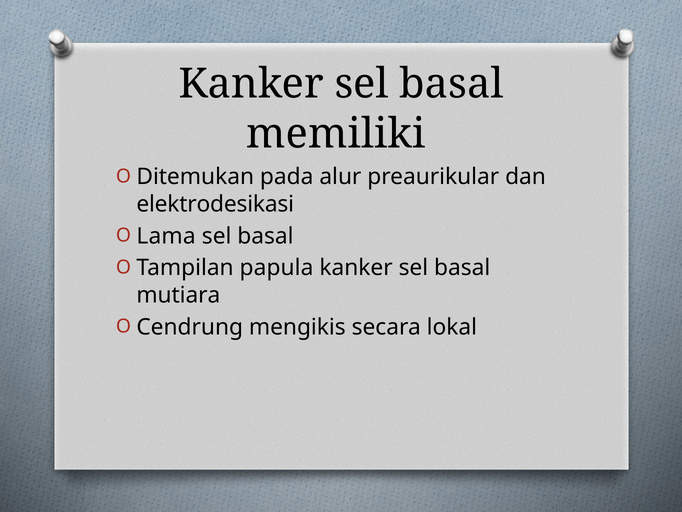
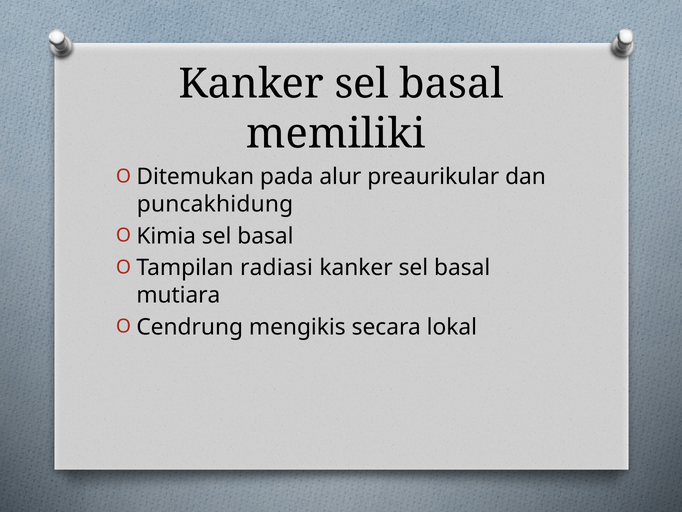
elektrodesikasi: elektrodesikasi -> puncakhidung (215, 204)
Lama: Lama -> Kimia (166, 236)
papula: papula -> radiasi (276, 268)
